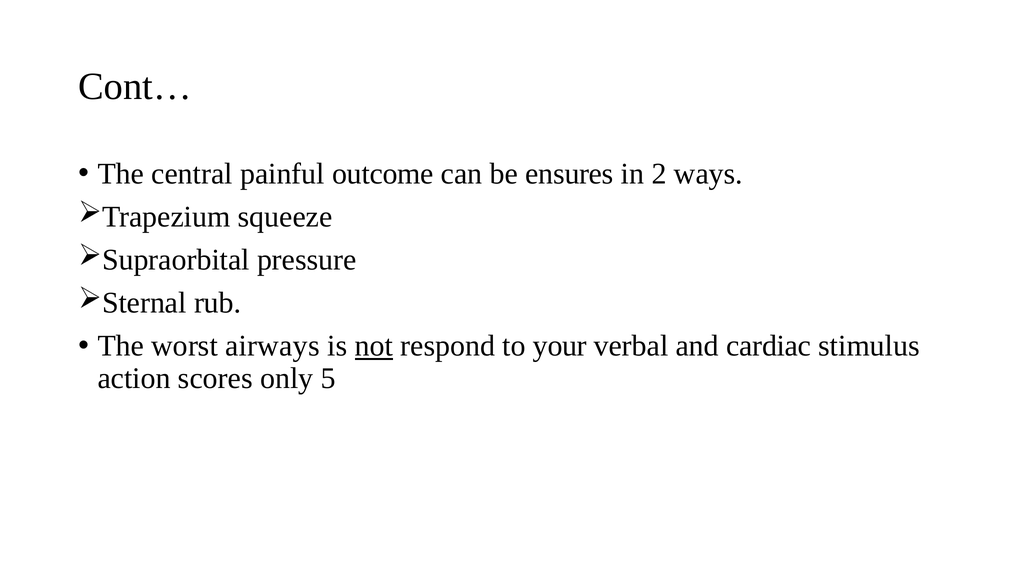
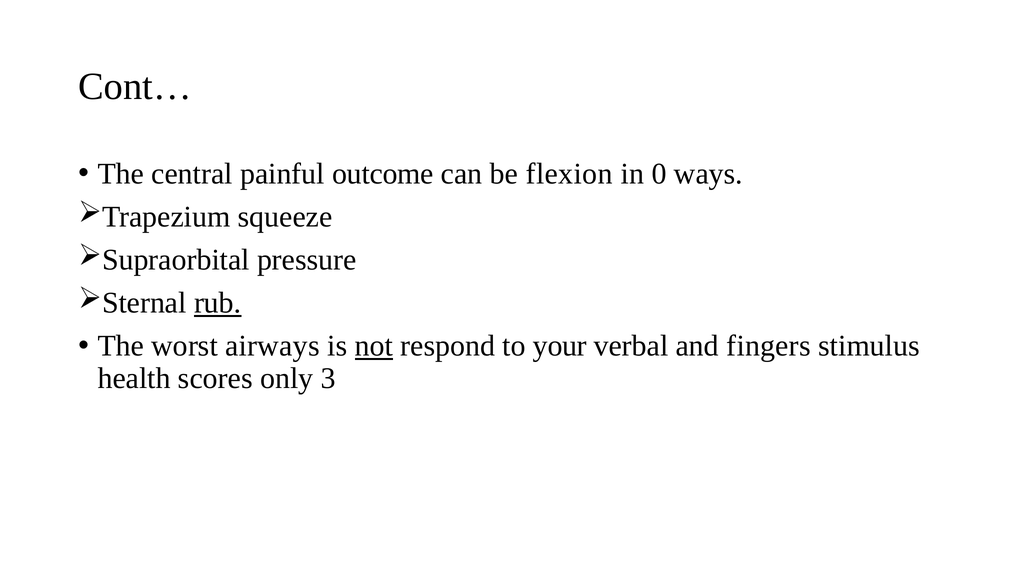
ensures: ensures -> flexion (569, 174)
2: 2 -> 0 (659, 174)
rub underline: none -> present (218, 303)
cardiac: cardiac -> fingers (769, 346)
action: action -> health (134, 378)
5: 5 -> 3 (328, 378)
